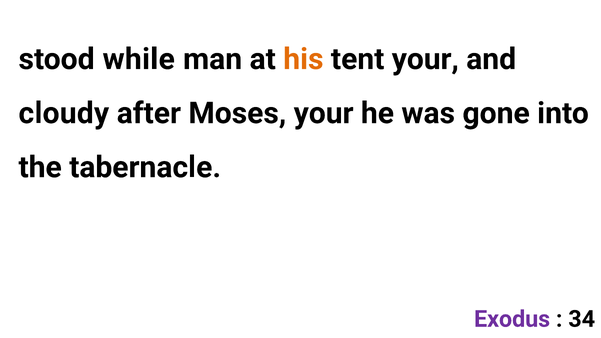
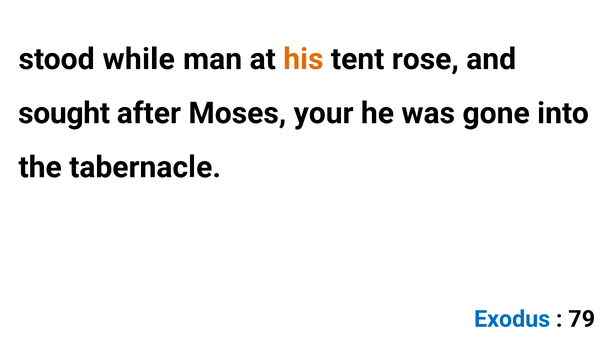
tent your: your -> rose (425, 59)
cloudy: cloudy -> sought (64, 113)
Exodus colour: purple -> blue (512, 319)
34: 34 -> 79 (582, 319)
